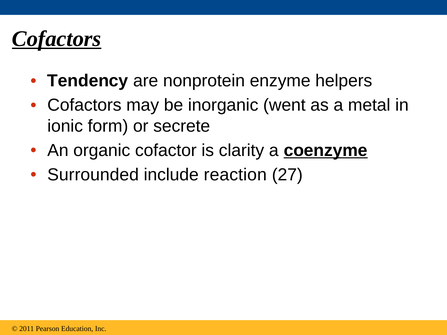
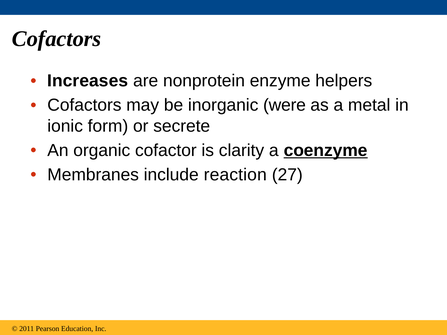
Cofactors underline: present -> none (57, 39)
Tendency: Tendency -> Increases (88, 81)
went: went -> were (284, 105)
Surrounded: Surrounded -> Membranes (93, 175)
